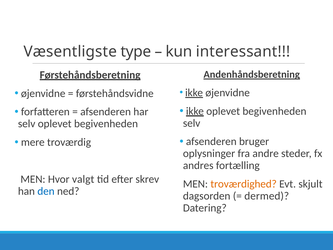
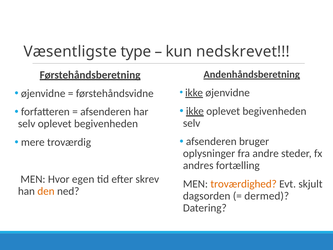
interessant: interessant -> nedskrevet (243, 51)
valgt: valgt -> egen (83, 179)
den colour: blue -> orange (46, 191)
